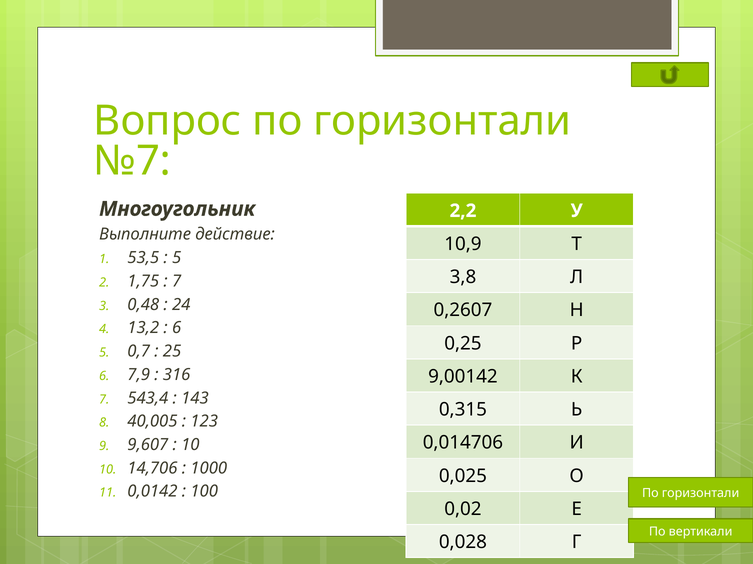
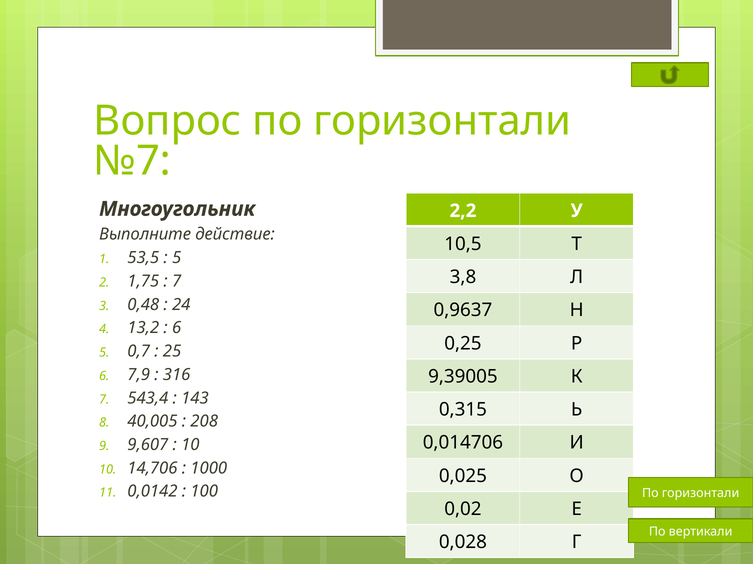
10,9: 10,9 -> 10,5 (463, 244)
0,2607: 0,2607 -> 0,9637 (463, 311)
9,00142: 9,00142 -> 9,39005 (463, 377)
123: 123 -> 208 (204, 422)
